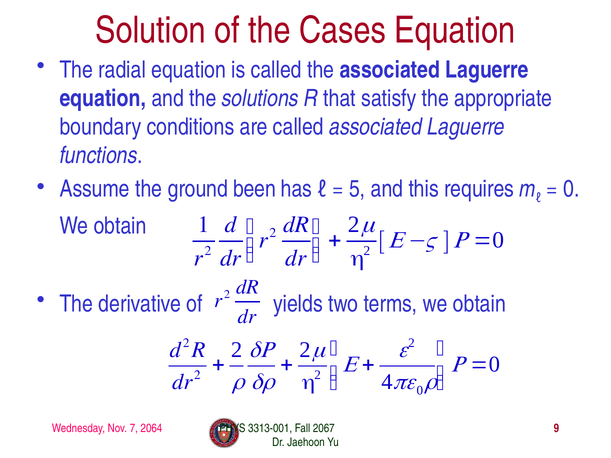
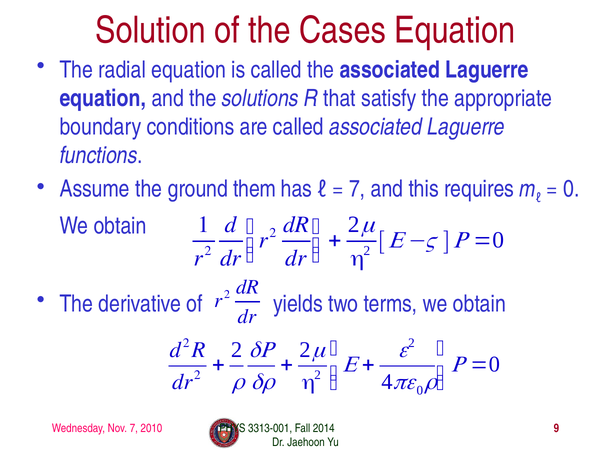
been: been -> them (255, 189)
5: 5 -> 7 (357, 189)
2064: 2064 -> 2010 (151, 429)
2067: 2067 -> 2014 (324, 429)
